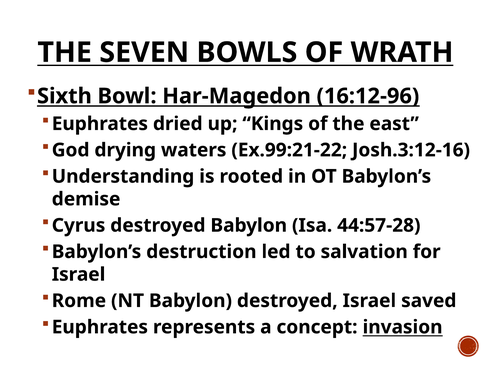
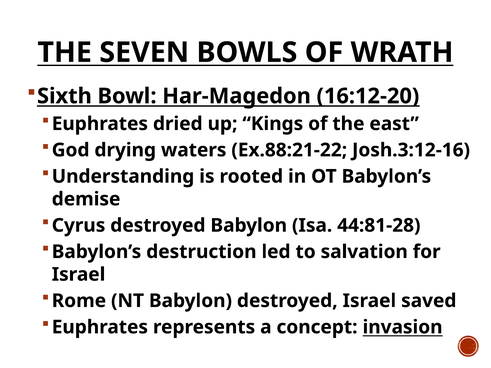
16:12-96: 16:12-96 -> 16:12-20 (368, 96)
Ex.99:21-22: Ex.99:21-22 -> Ex.88:21-22 (289, 150)
44:57-28: 44:57-28 -> 44:81-28 (379, 226)
